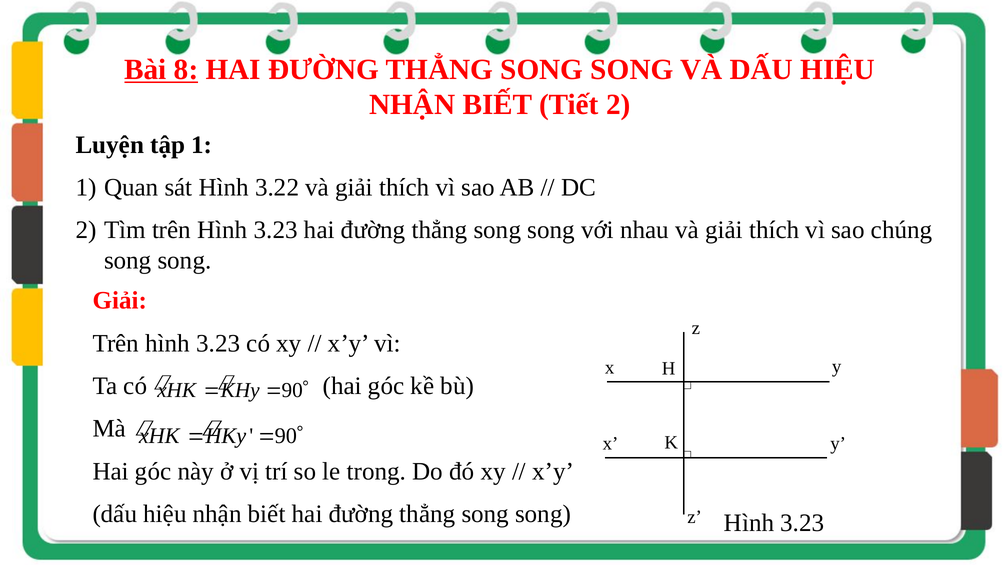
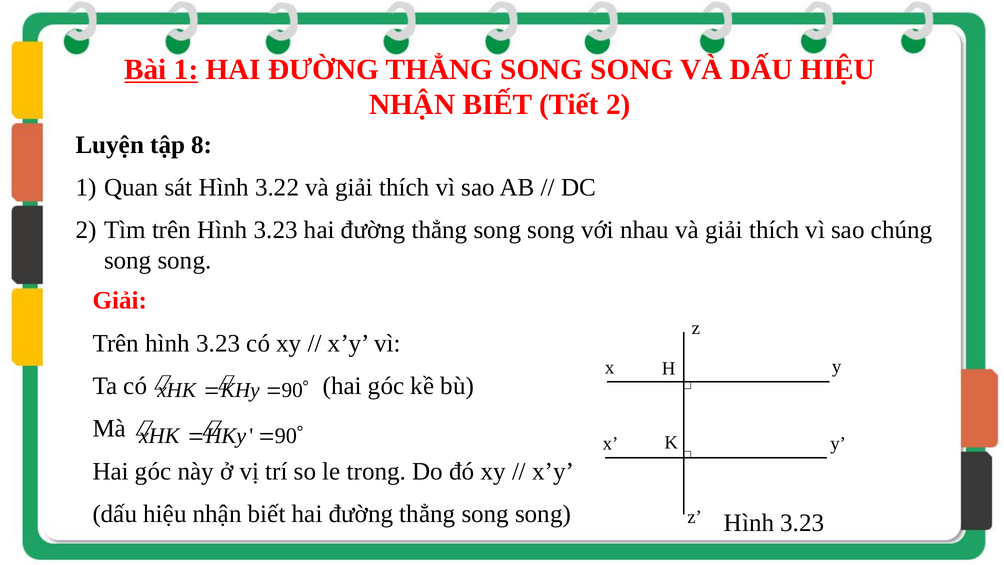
Bài 8: 8 -> 1 (186, 69)
tập 1: 1 -> 8 (202, 145)
